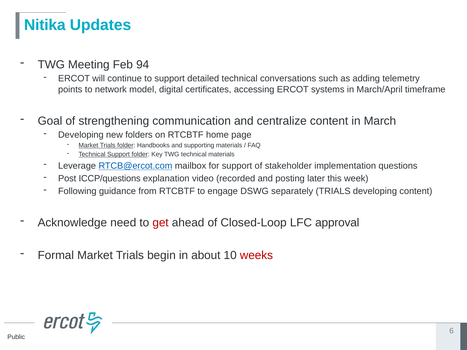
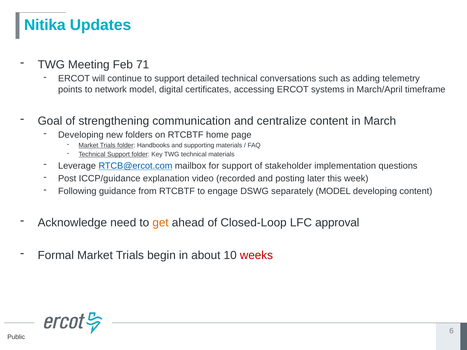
94: 94 -> 71 (143, 65)
ICCP/questions: ICCP/questions -> ICCP/guidance (110, 179)
separately TRIALS: TRIALS -> MODEL (333, 191)
get colour: red -> orange (161, 223)
